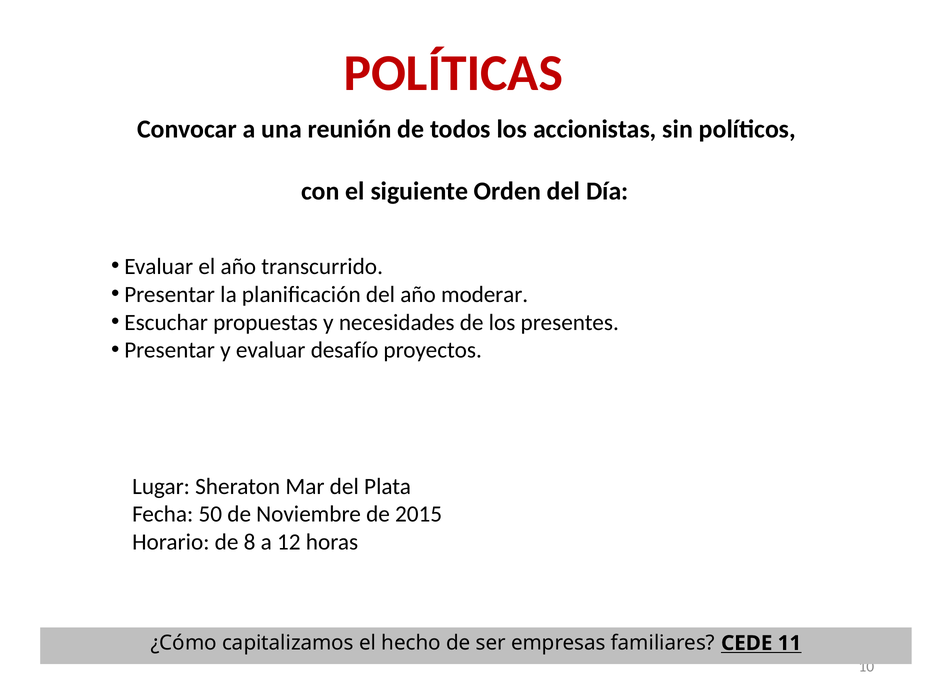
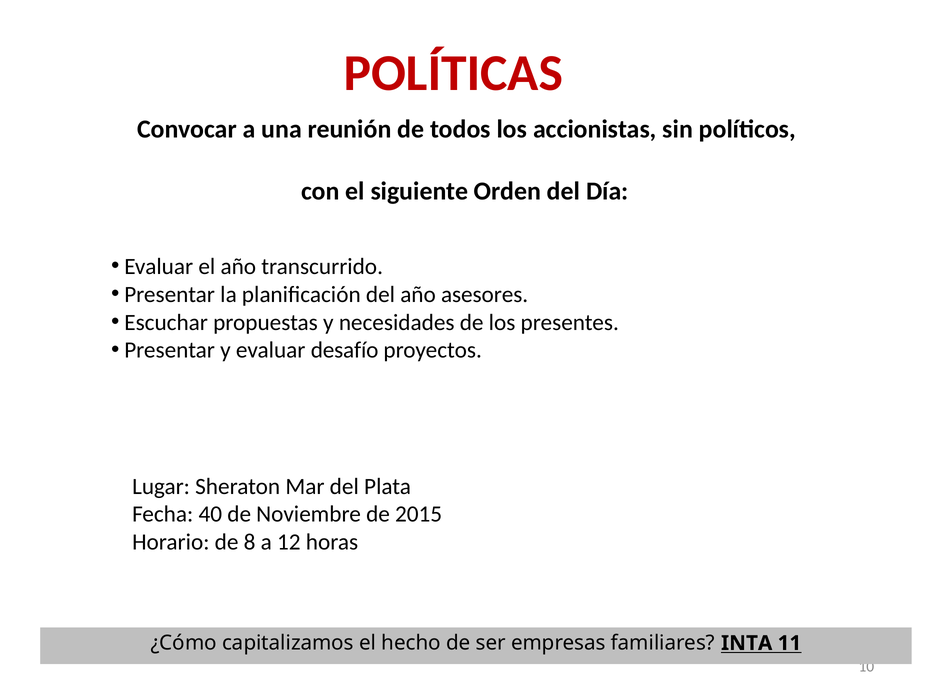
moderar: moderar -> asesores (485, 294)
50: 50 -> 40 (210, 514)
CEDE: CEDE -> INTA (747, 643)
